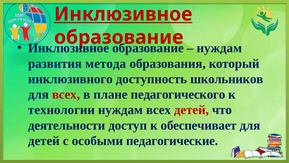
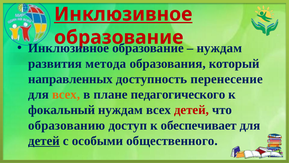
инклюзивного: инклюзивного -> направленных (70, 79)
школьников: школьников -> перенесение (227, 79)
всех colour: red -> orange (66, 94)
технологии: технологии -> фокальный (62, 110)
деятельности: деятельности -> образованию (67, 125)
детей underline: none -> present (44, 140)
педагогические: педагогические -> общественного (172, 140)
